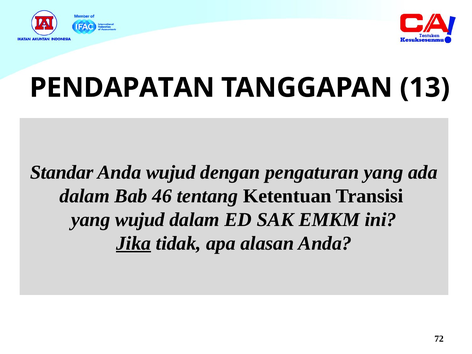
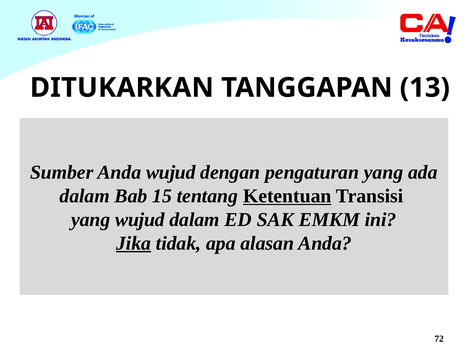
PENDAPATAN: PENDAPATAN -> DITUKARKAN (122, 88)
Standar: Standar -> Sumber (62, 172)
46: 46 -> 15 (162, 196)
Ketentuan underline: none -> present (287, 196)
